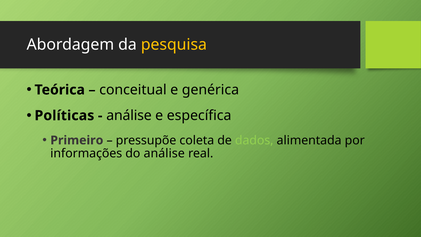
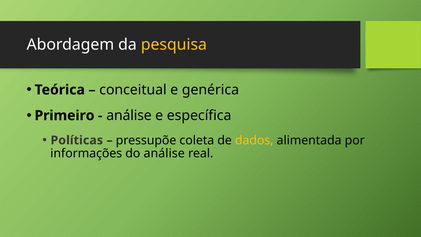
Políticas: Políticas -> Primeiro (65, 115)
Primeiro: Primeiro -> Políticas (77, 140)
dados colour: light green -> yellow (254, 140)
